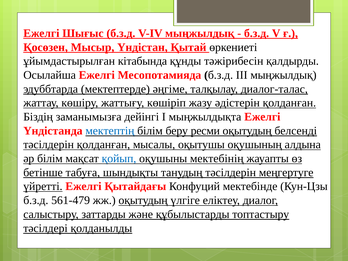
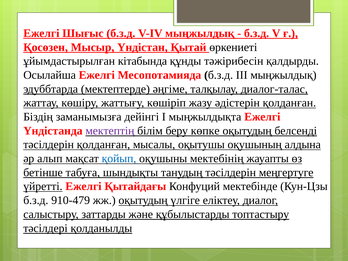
мектептің colour: blue -> purple (110, 131)
ресми: ресми -> көпке (205, 131)
әр білім: білім -> алып (50, 159)
561-479: 561-479 -> 910-479 (71, 200)
